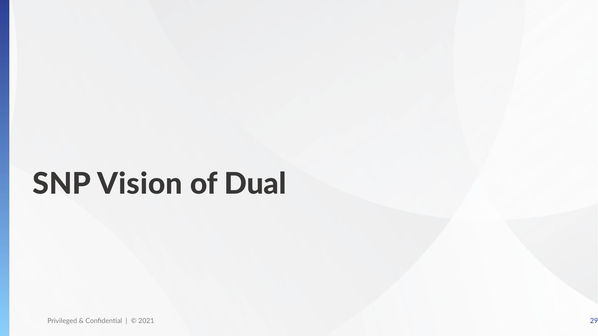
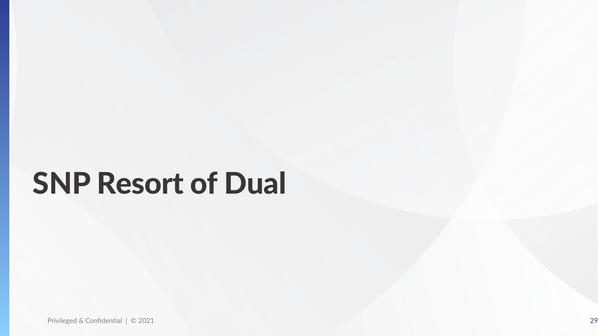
Vision: Vision -> Resort (140, 184)
